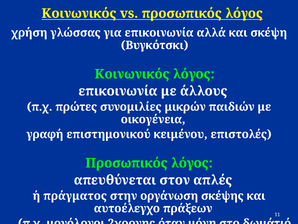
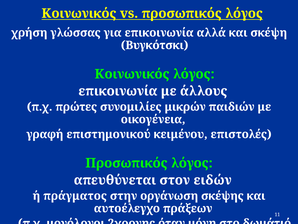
απλές: απλές -> ειδών (213, 180)
